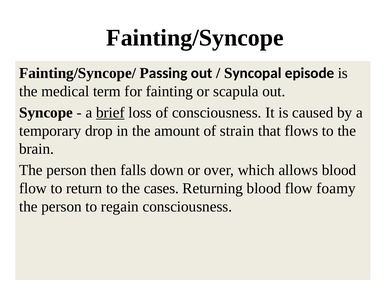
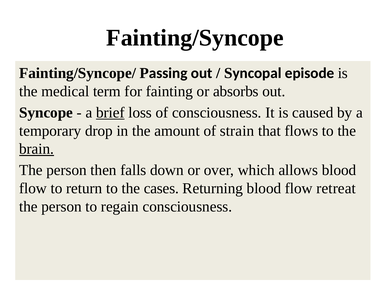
scapula: scapula -> absorbs (236, 91)
brain underline: none -> present (37, 149)
foamy: foamy -> retreat (336, 188)
